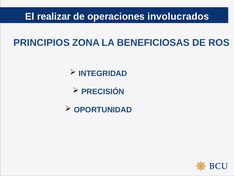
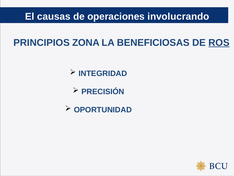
realizar: realizar -> causas (54, 17)
involucrados: involucrados -> involucrando (178, 17)
ROS underline: none -> present (219, 43)
